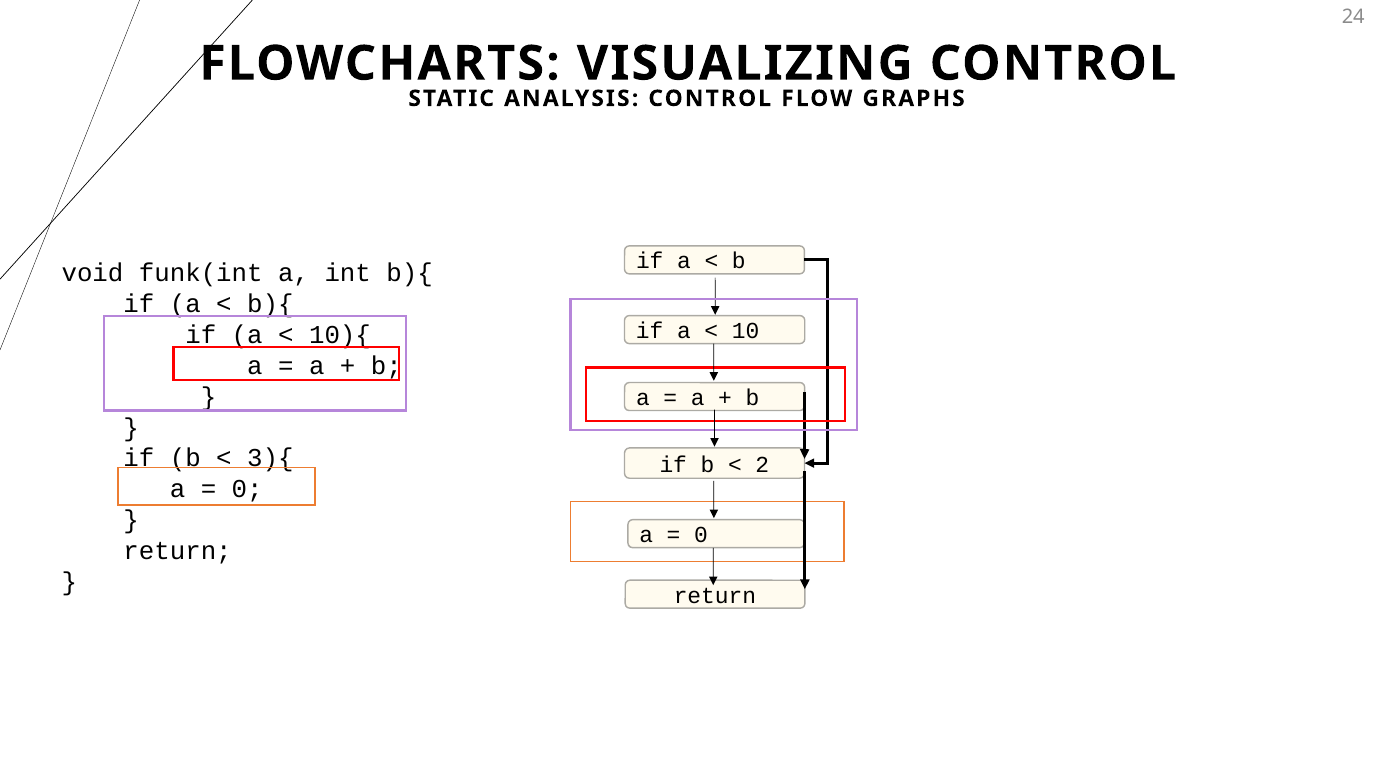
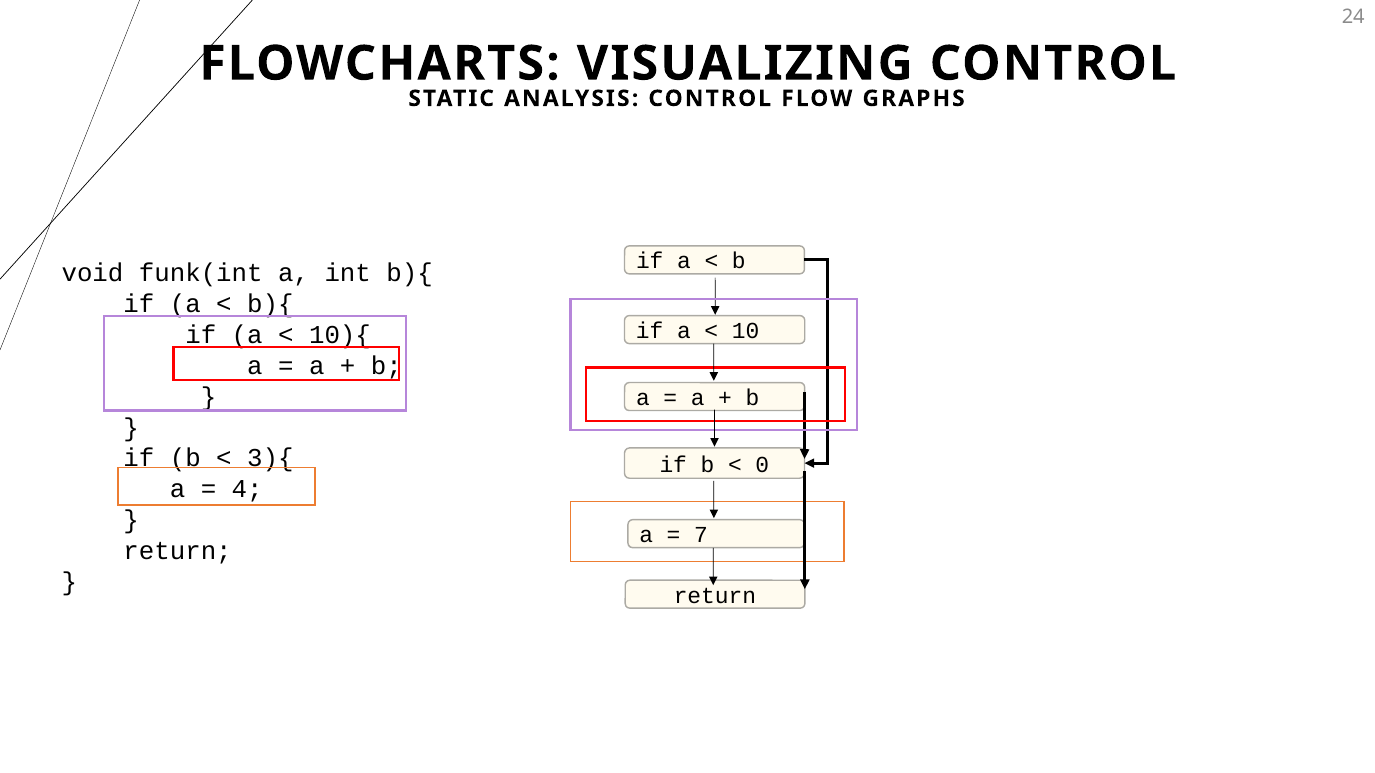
2: 2 -> 0 (762, 465)
0: 0 -> 4 (247, 490)
0: 0 -> 7 (701, 536)
